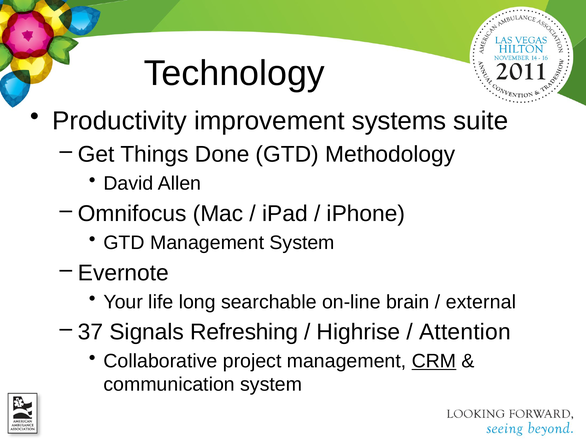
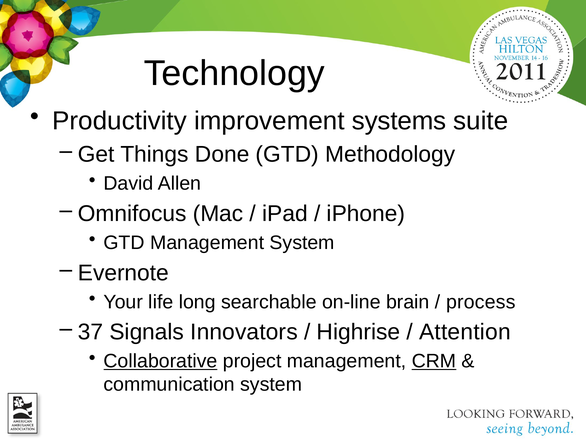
external: external -> process (481, 302)
Refreshing: Refreshing -> Innovators (244, 332)
Collaborative underline: none -> present (160, 362)
